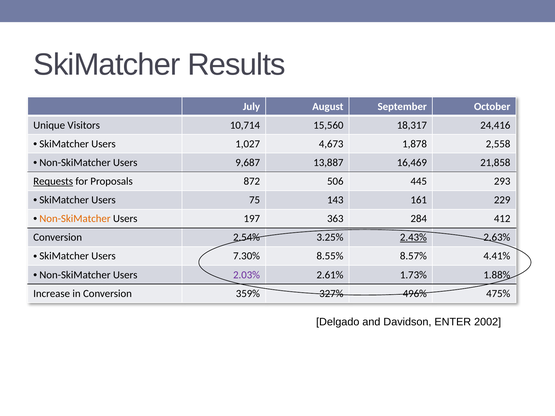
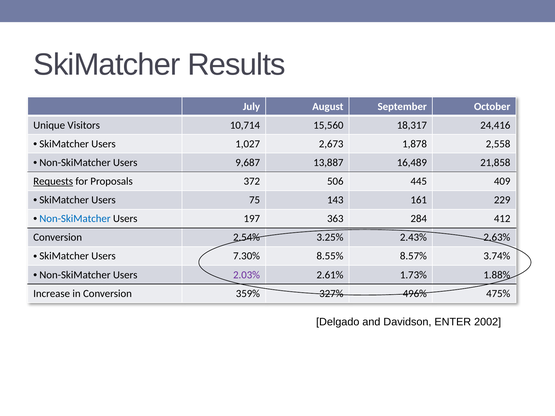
4,673: 4,673 -> 2,673 (331, 144)
16,469: 16,469 -> 16,489 (412, 163)
872: 872 -> 372 (252, 181)
293: 293 -> 409 (502, 181)
Non-SkiMatcher colour: orange -> blue (75, 219)
2.43% underline: present -> none (413, 238)
4.41%: 4.41% -> 3.74% (497, 256)
